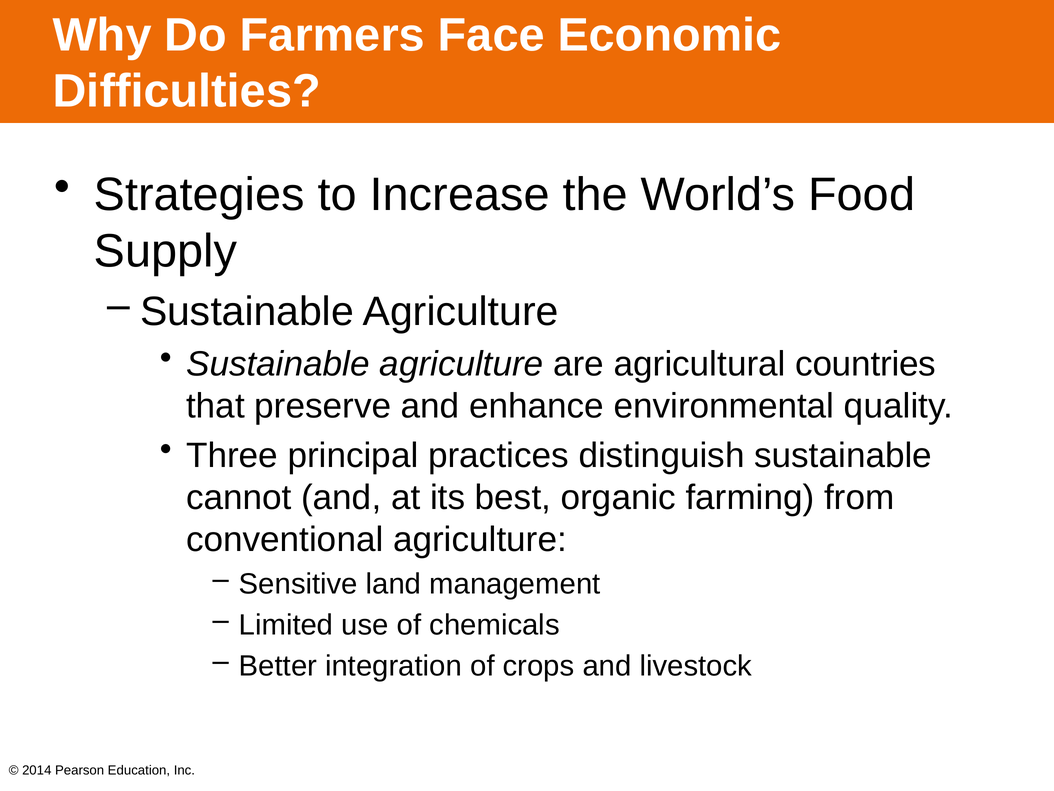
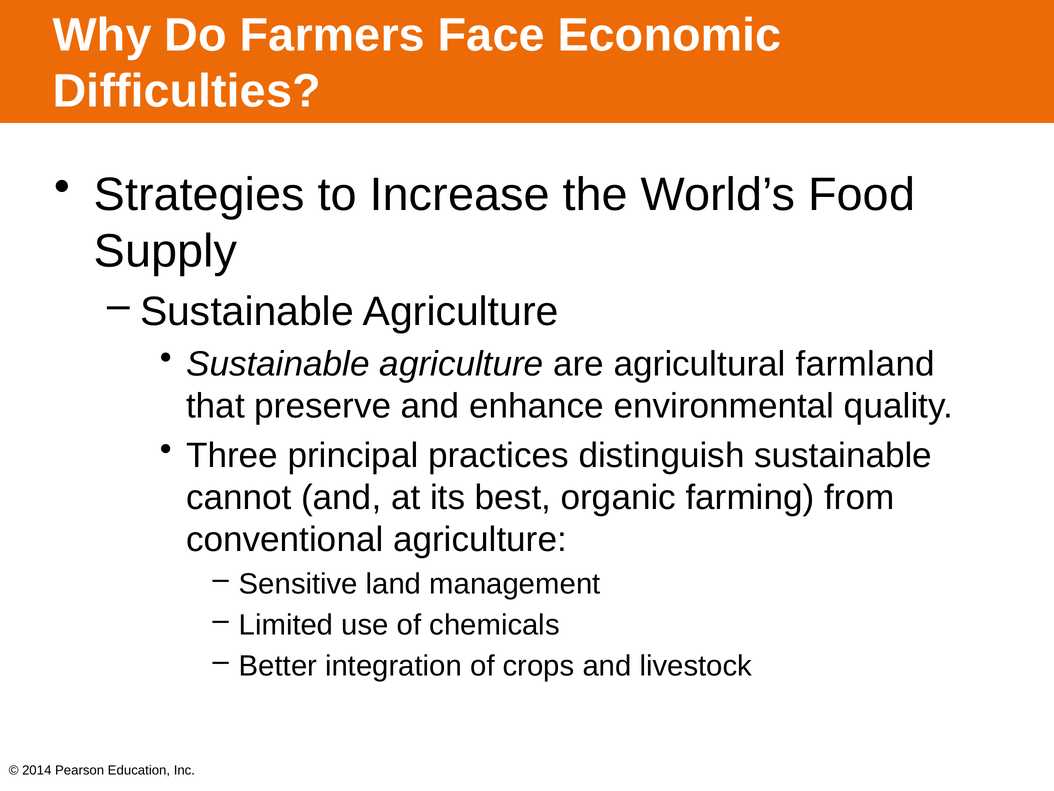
countries: countries -> farmland (865, 364)
